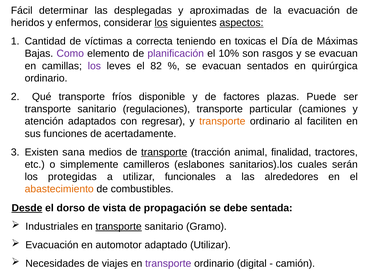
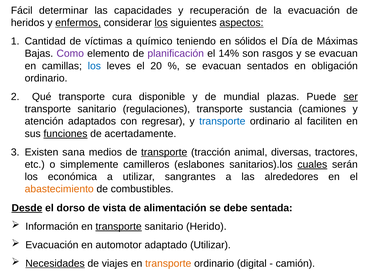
desplegadas: desplegadas -> capacidades (143, 10)
aproximadas: aproximadas -> recuperación (219, 10)
enfermos underline: none -> present (78, 23)
correcta: correcta -> químico (154, 41)
toxicas: toxicas -> sólidos (250, 41)
10%: 10% -> 14% (229, 54)
los colour: purple -> blue (94, 66)
82: 82 -> 20 (156, 66)
quirúrgica: quirúrgica -> obligación (335, 66)
fríos: fríos -> cura (122, 97)
factores: factores -> mundial (242, 97)
ser underline: none -> present (351, 97)
particular: particular -> sustancia (271, 109)
transporte colour: orange -> blue (222, 121)
funciones underline: none -> present (65, 134)
finalidad: finalidad -> diversas (291, 152)
cuales underline: none -> present (312, 164)
protegidas: protegidas -> económica (72, 177)
funcionales: funcionales -> sangrantes (190, 177)
propagación: propagación -> alimentación (175, 208)
Industriales: Industriales -> Información (52, 226)
Gramo: Gramo -> Herido (206, 226)
Necesidades underline: none -> present (55, 263)
transporte colour: purple -> orange (168, 263)
